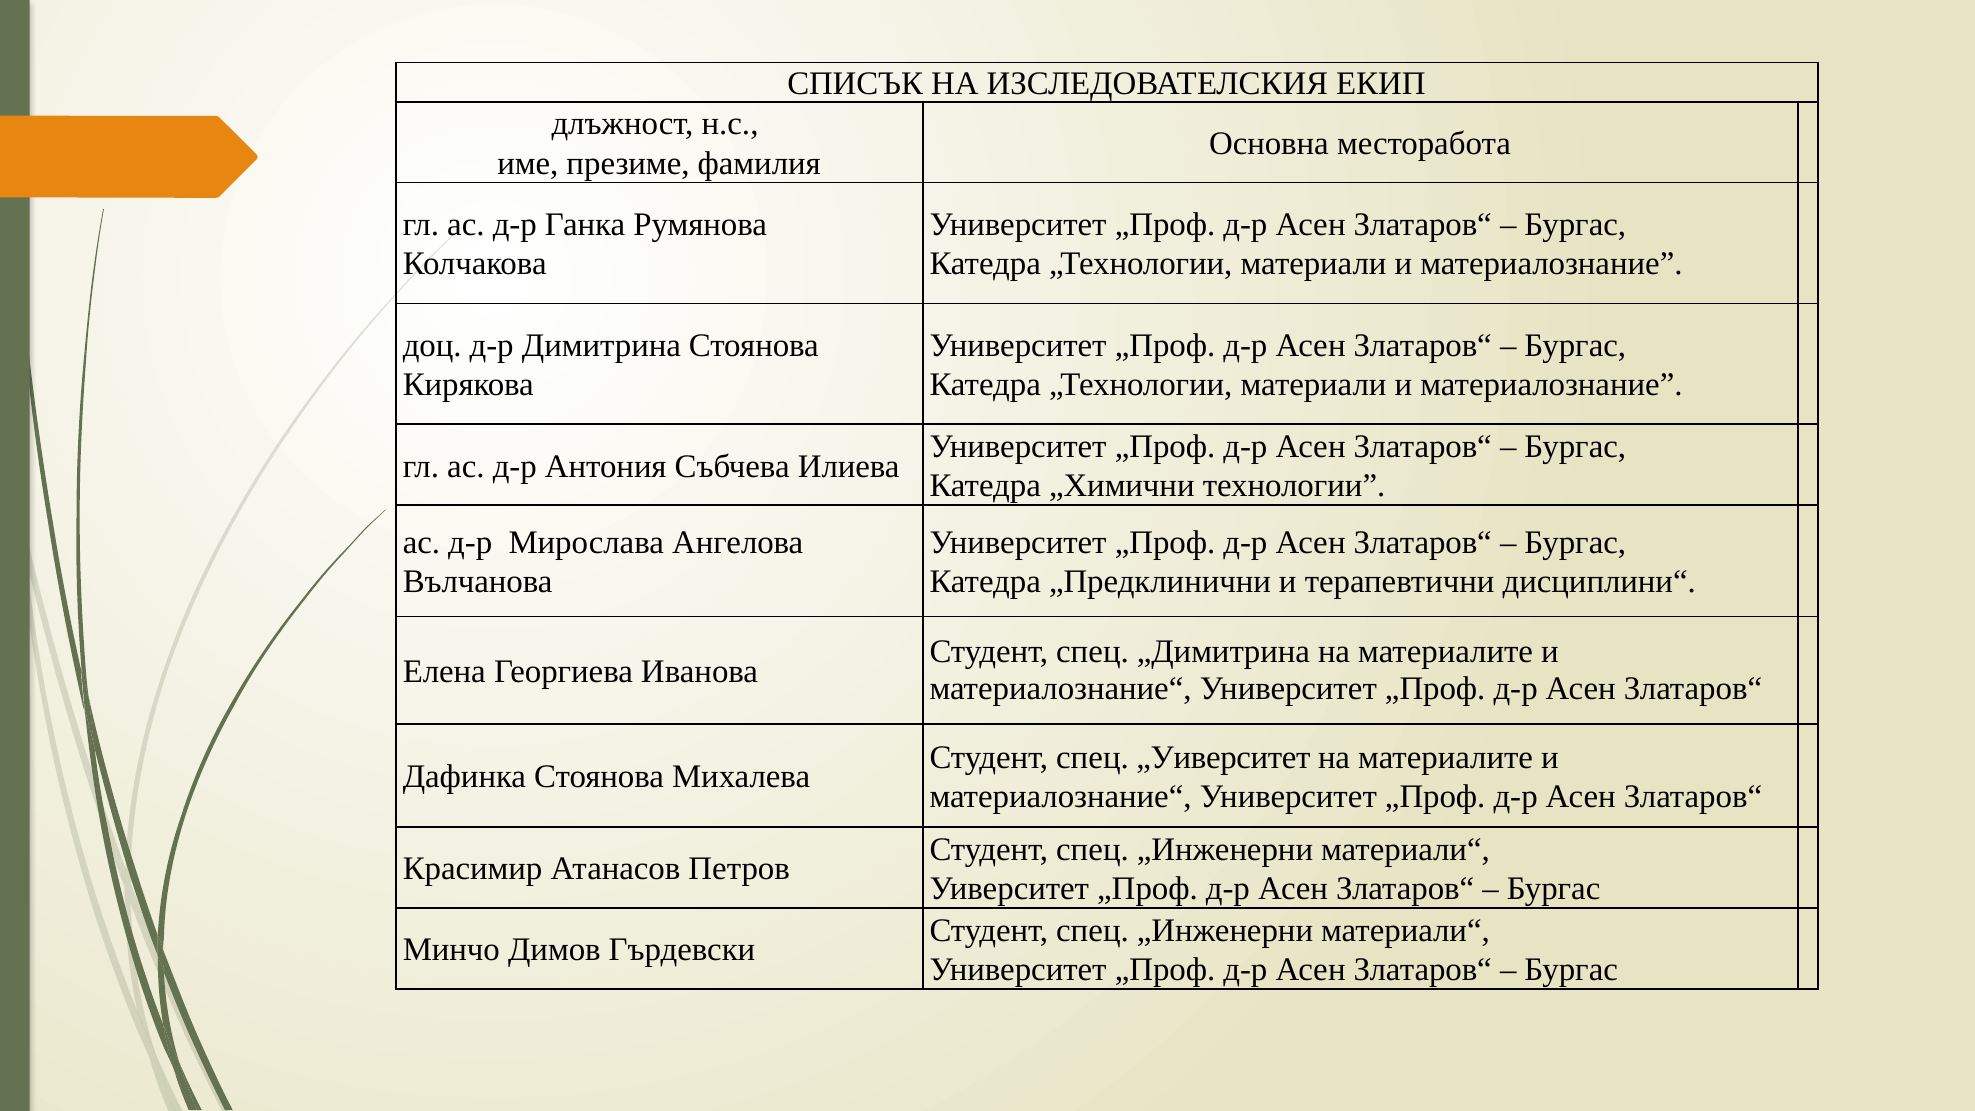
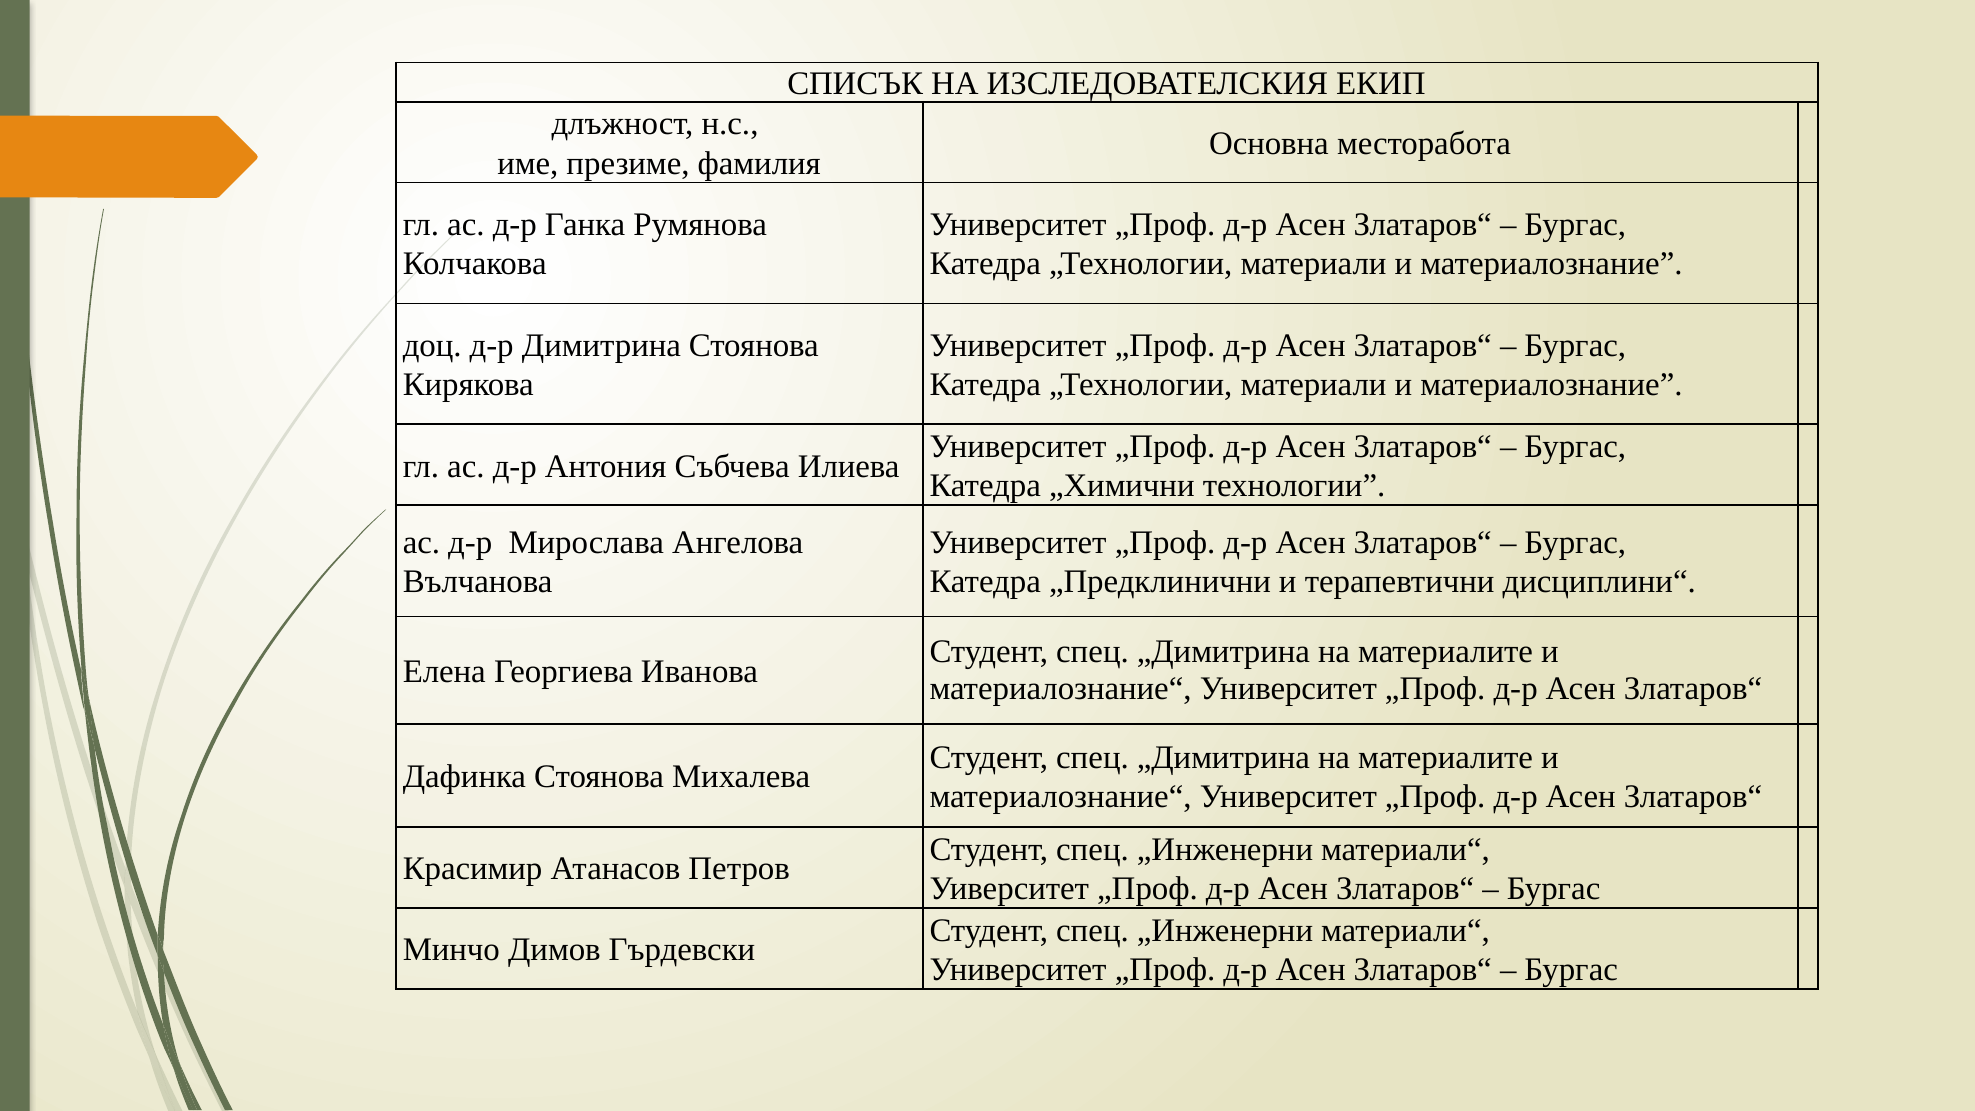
„Уиверситет: „Уиверситет -> „Димитрина (1223, 757)
